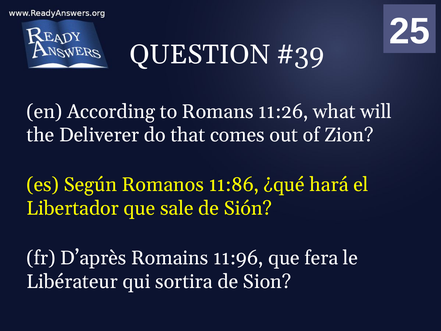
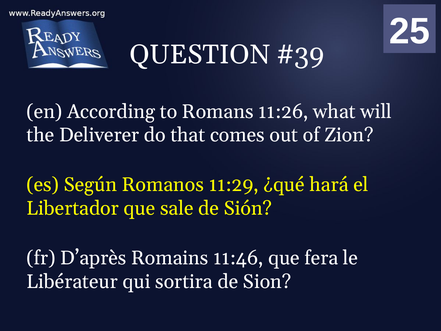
11:86: 11:86 -> 11:29 (234, 185)
11:96: 11:96 -> 11:46 (238, 258)
